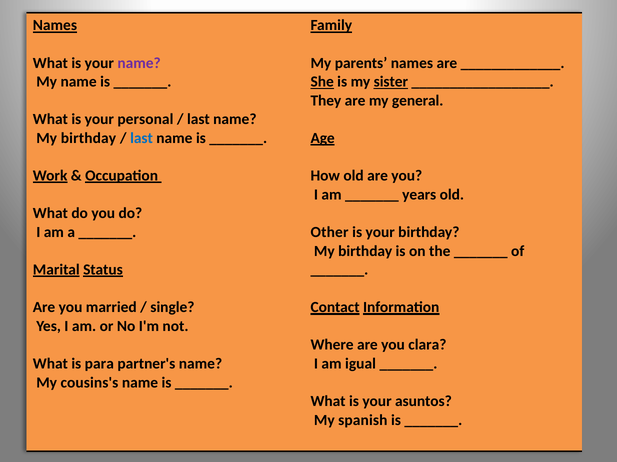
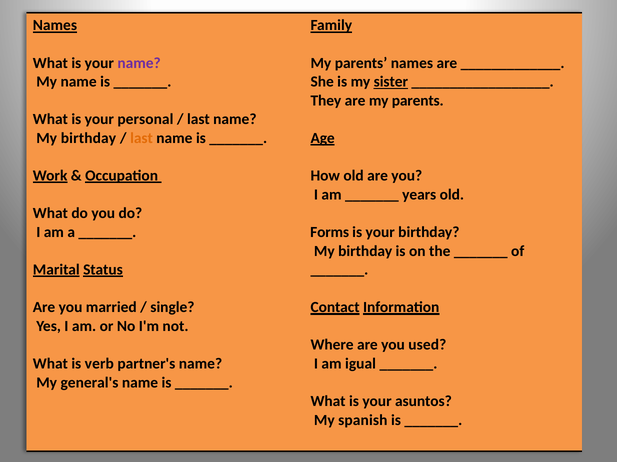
She underline: present -> none (322, 82)
are my general: general -> parents (418, 101)
last colour: blue -> orange (142, 138)
Other: Other -> Forms (330, 233)
clara: clara -> used (427, 345)
para: para -> verb (99, 364)
cousins's: cousins's -> general's (89, 383)
